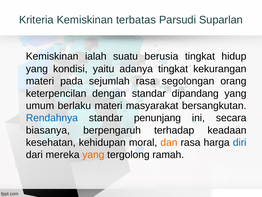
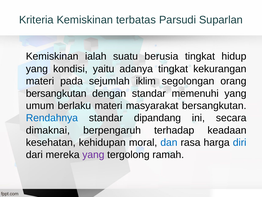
sejumlah rasa: rasa -> iklim (146, 81)
keterpencilan: keterpencilan -> bersangkutan (56, 93)
dipandang: dipandang -> memenuhi (195, 93)
penunjang: penunjang -> dipandang (157, 118)
biasanya: biasanya -> dimaknai (48, 130)
dan colour: orange -> blue (169, 142)
yang colour: orange -> purple (93, 154)
